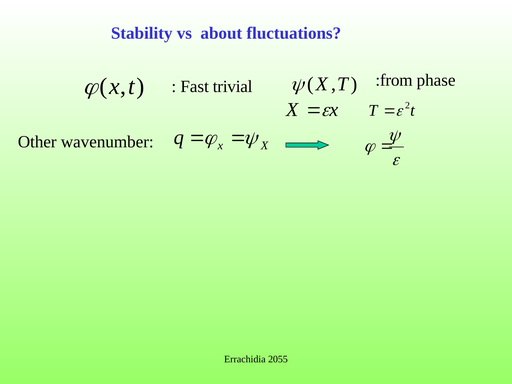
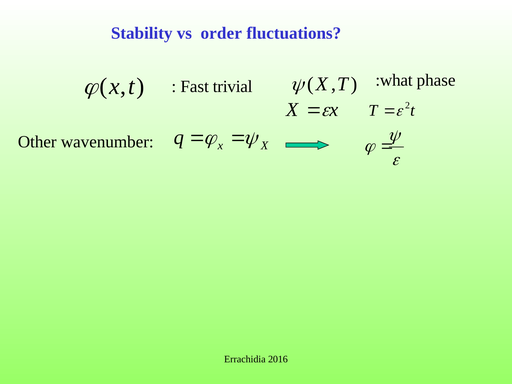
about: about -> order (221, 33)
:from: :from -> :what (394, 80)
2055: 2055 -> 2016 (278, 359)
